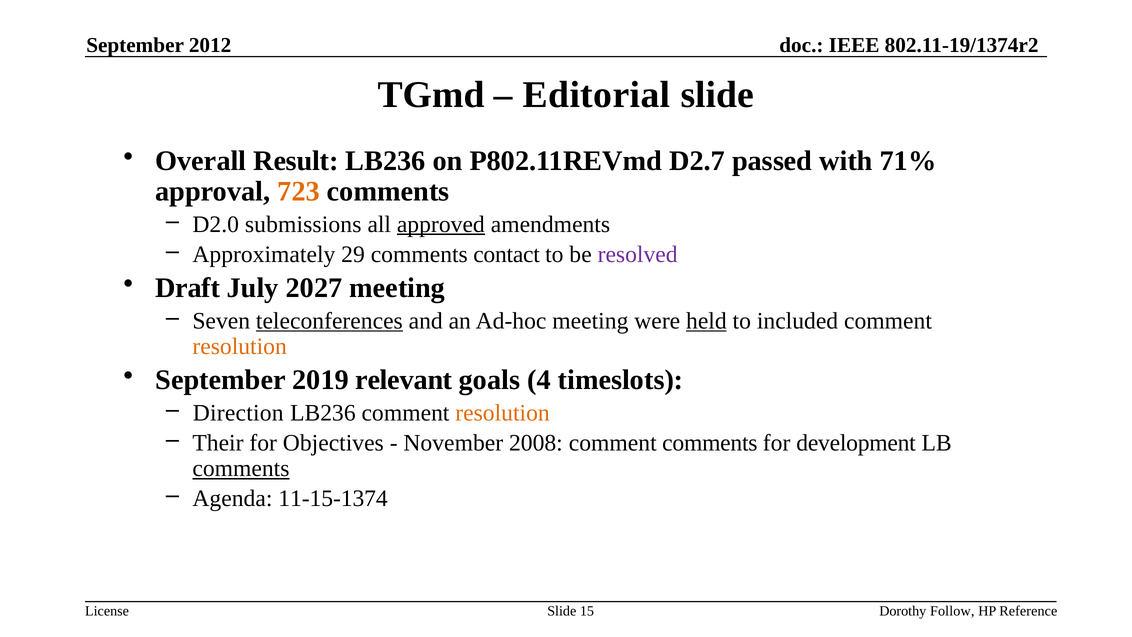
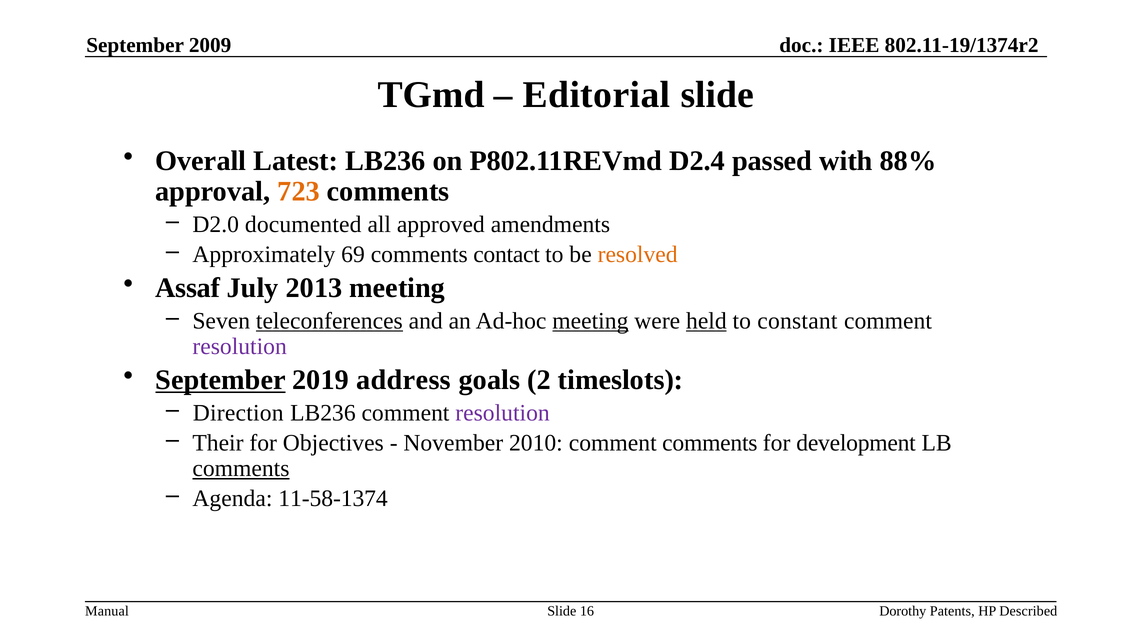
2012: 2012 -> 2009 (210, 45)
Result: Result -> Latest (296, 161)
D2.7: D2.7 -> D2.4 (697, 161)
71%: 71% -> 88% (908, 161)
submissions: submissions -> documented (303, 224)
approved underline: present -> none (441, 224)
29: 29 -> 69 (353, 254)
resolved colour: purple -> orange (638, 254)
Draft: Draft -> Assaf (188, 288)
2027: 2027 -> 2013 (314, 288)
meeting underline: none -> present (590, 321)
included: included -> constant (797, 321)
resolution colour: orange -> purple (240, 346)
September underline: none -> present (220, 380)
relevant: relevant -> address (404, 380)
4: 4 -> 2 (539, 380)
resolution colour: orange -> purple (503, 413)
2008: 2008 -> 2010 (536, 443)
11-15-1374: 11-15-1374 -> 11-58-1374 (333, 498)
License: License -> Manual (107, 611)
15: 15 -> 16 (587, 611)
Follow: Follow -> Patents (952, 611)
Reference: Reference -> Described (1028, 611)
